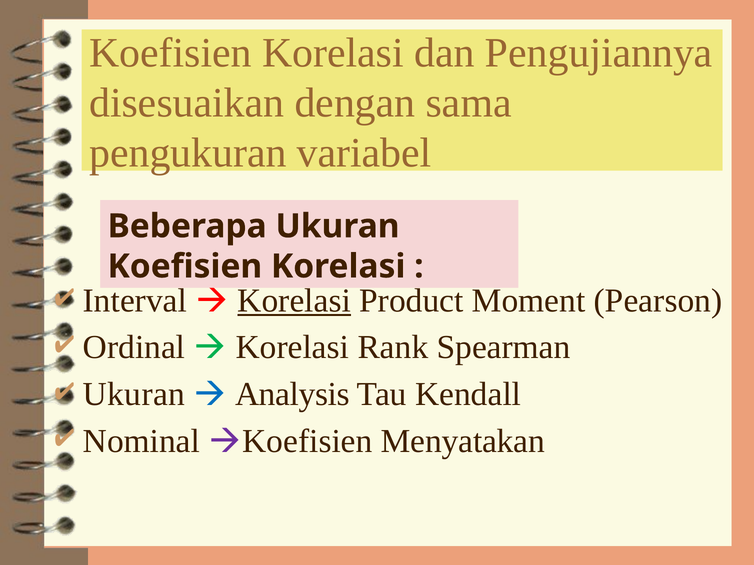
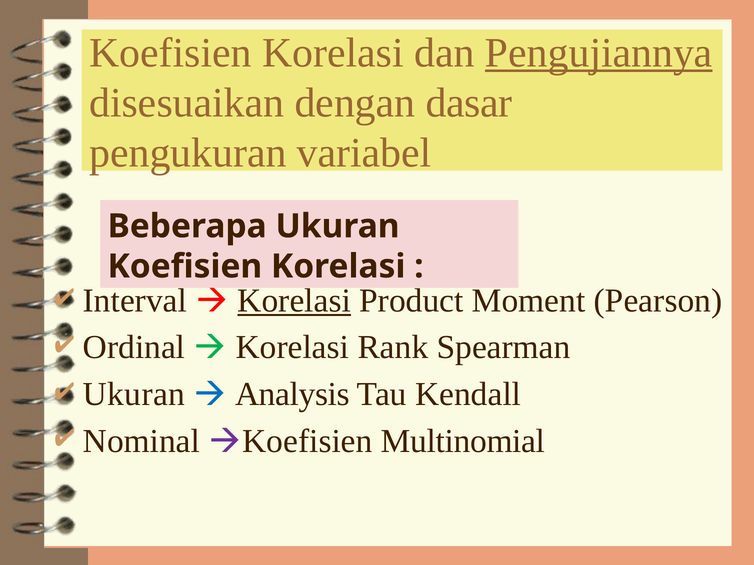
Pengujiannya underline: none -> present (599, 53)
sama: sama -> dasar (469, 103)
Menyatakan: Menyatakan -> Multinomial (463, 442)
